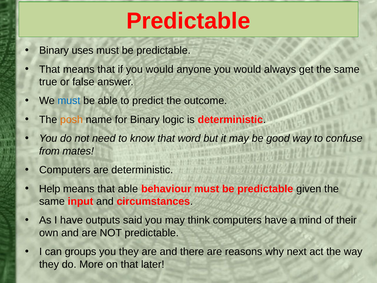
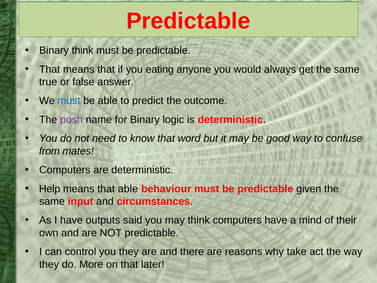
Binary uses: uses -> think (83, 50)
if you would: would -> eating (160, 69)
posh colour: orange -> purple (71, 120)
groups: groups -> control (80, 251)
next: next -> take (297, 251)
